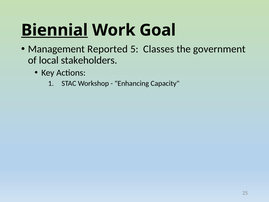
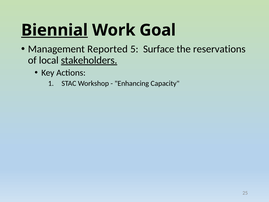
Classes: Classes -> Surface (159, 49)
government: government -> reservations (219, 49)
stakeholders underline: none -> present (89, 60)
